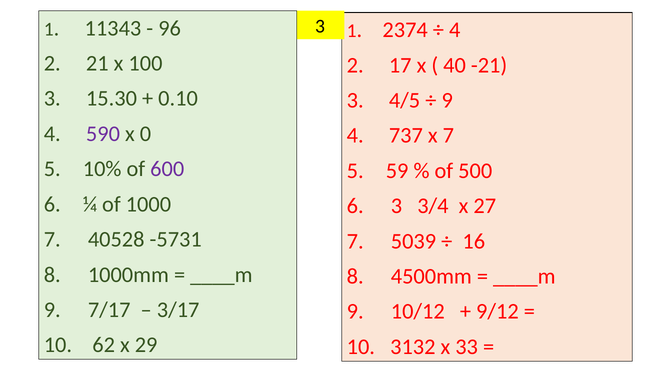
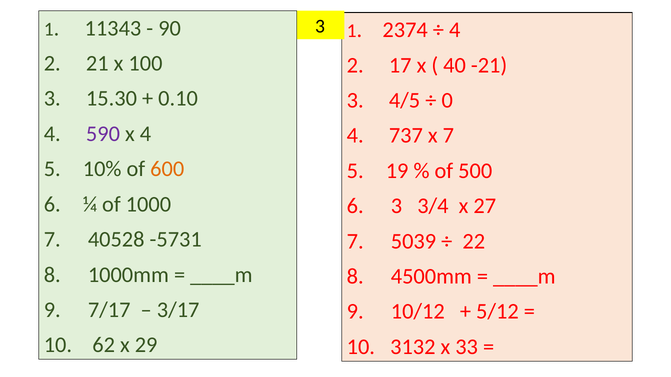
96: 96 -> 90 (170, 28)
9: 9 -> 0 (447, 100)
x 0: 0 -> 4 (145, 134)
600 colour: purple -> orange (167, 169)
59: 59 -> 19 (397, 171)
16: 16 -> 22 (474, 241)
9/12: 9/12 -> 5/12 (497, 312)
